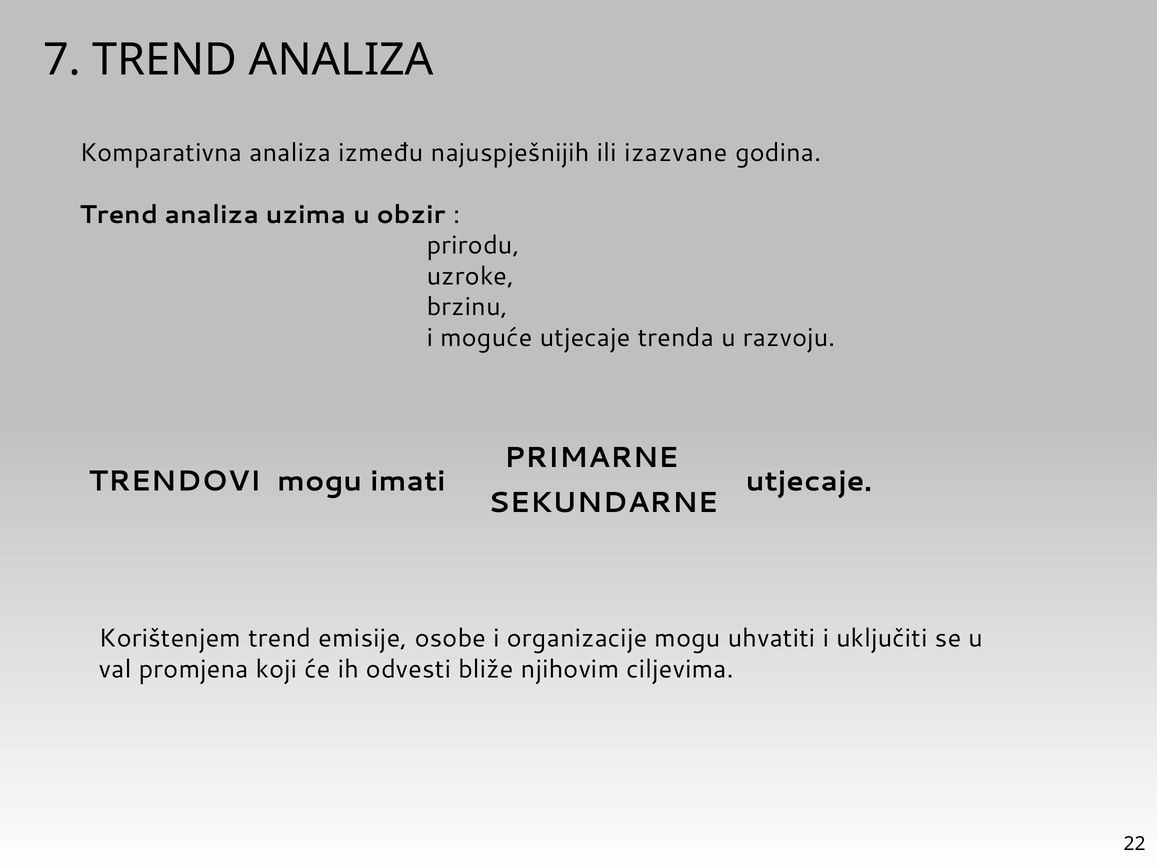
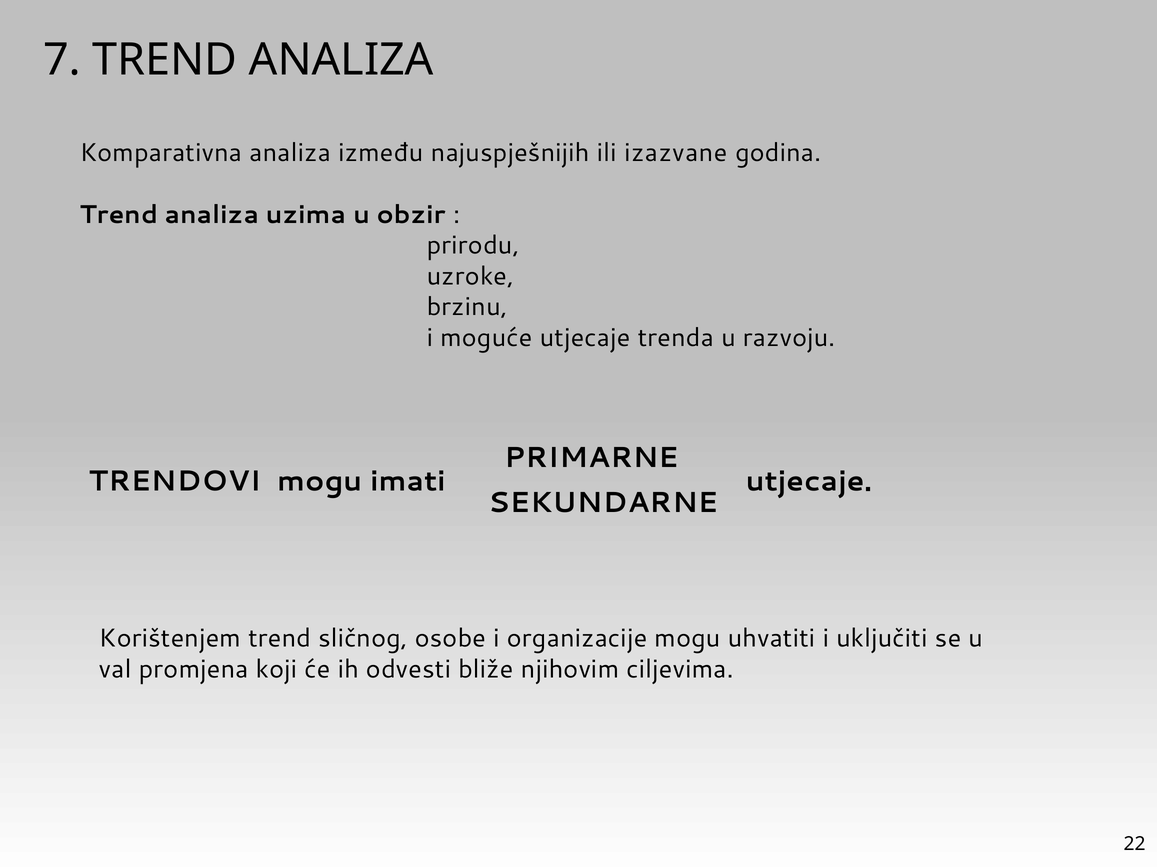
emisije: emisije -> sličnog (363, 639)
